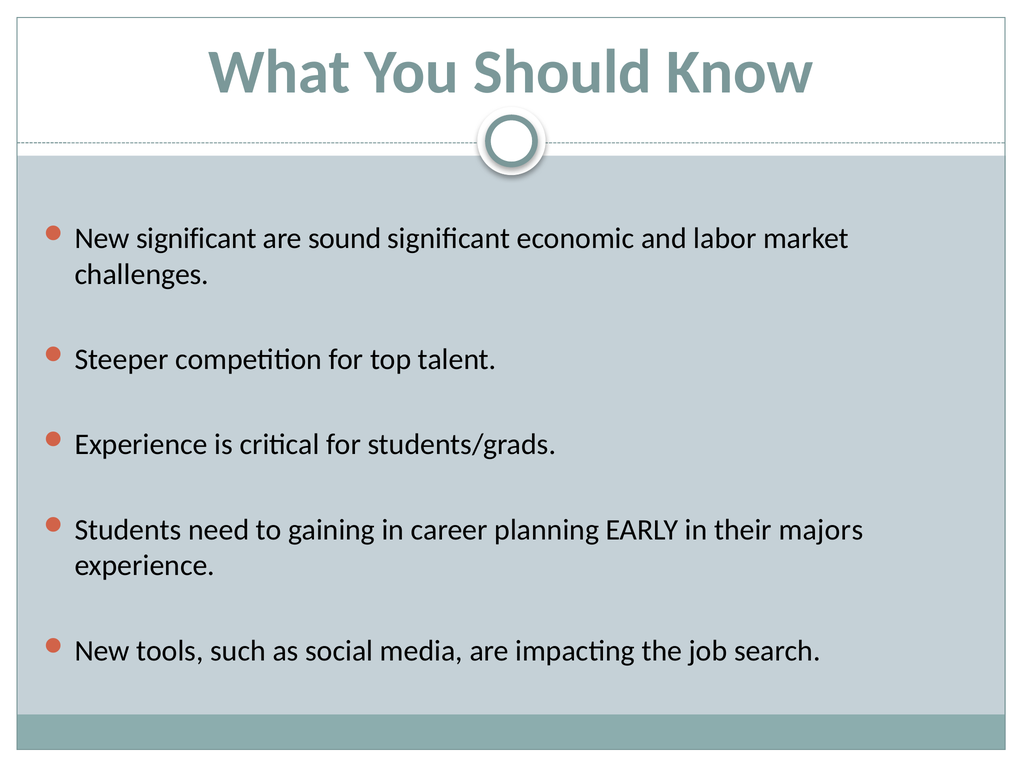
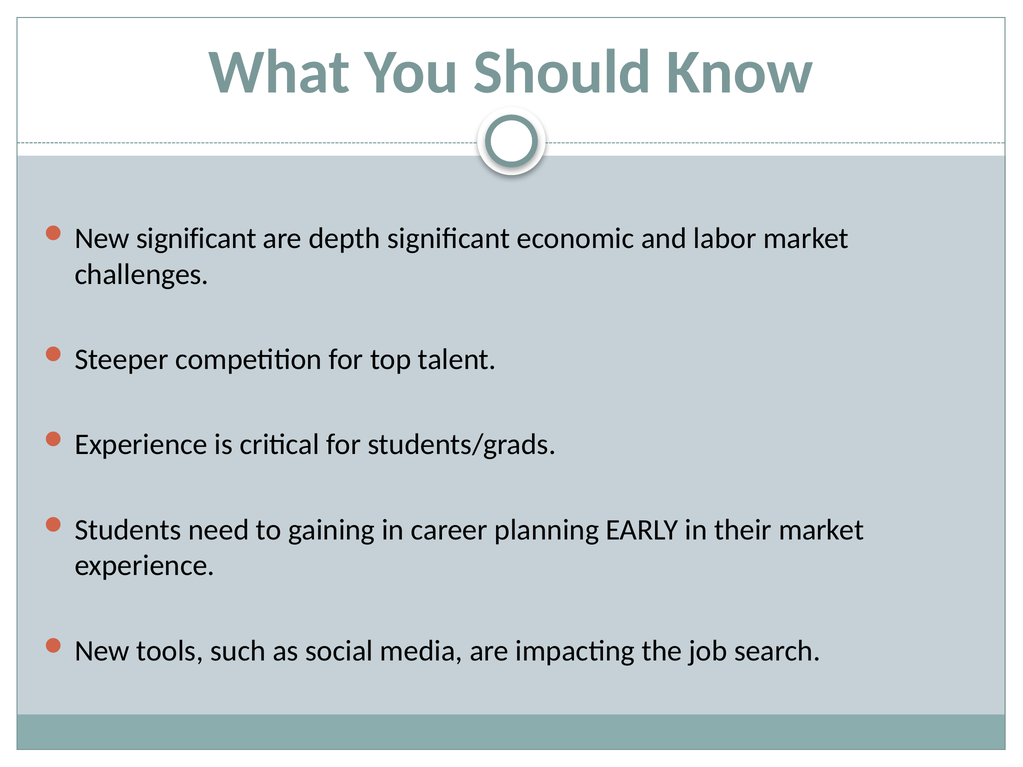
sound: sound -> depth (345, 238)
their majors: majors -> market (821, 530)
